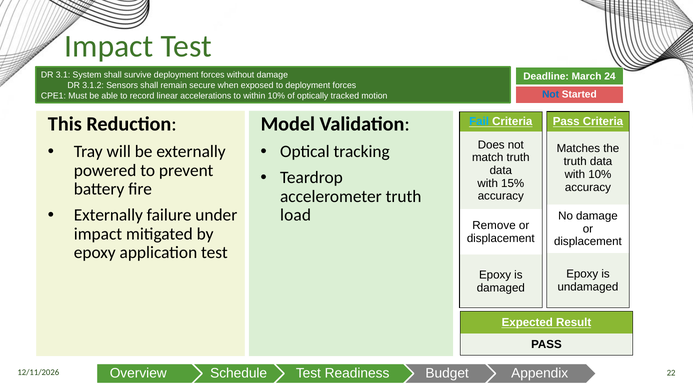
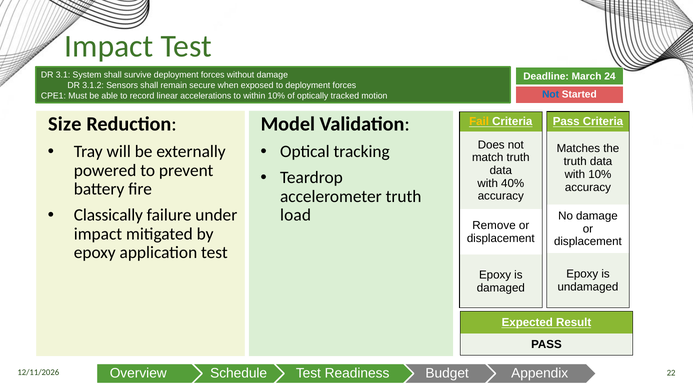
This: This -> Size (65, 124)
Fail colour: light blue -> yellow (479, 122)
15%: 15% -> 40% (513, 183)
Externally: Externally -> Classically (108, 215)
